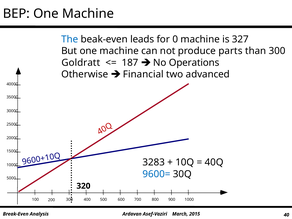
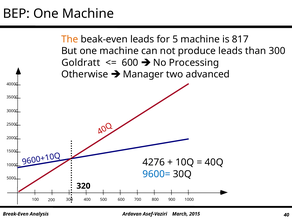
The colour: blue -> orange (70, 39)
for 0: 0 -> 5 (175, 39)
327: 327 -> 817 (240, 39)
produce parts: parts -> leads (230, 51)
187: 187 -> 600 (130, 63)
Operations: Operations -> Processing (194, 63)
Financial: Financial -> Manager (143, 74)
3283: 3283 -> 4276 (154, 162)
